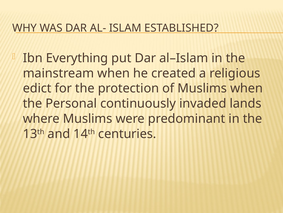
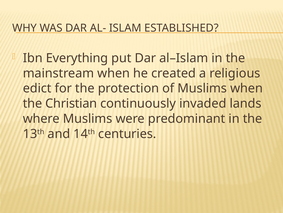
Personal: Personal -> Christian (71, 103)
